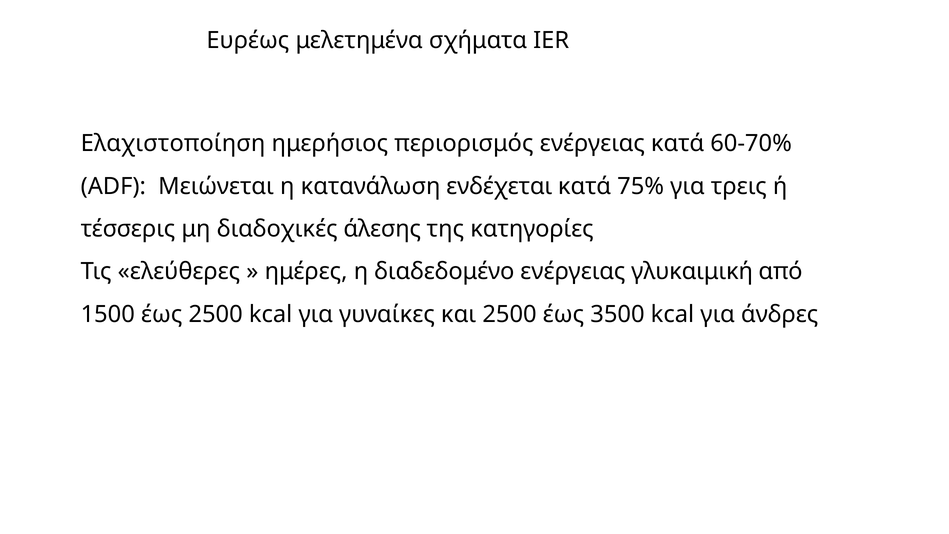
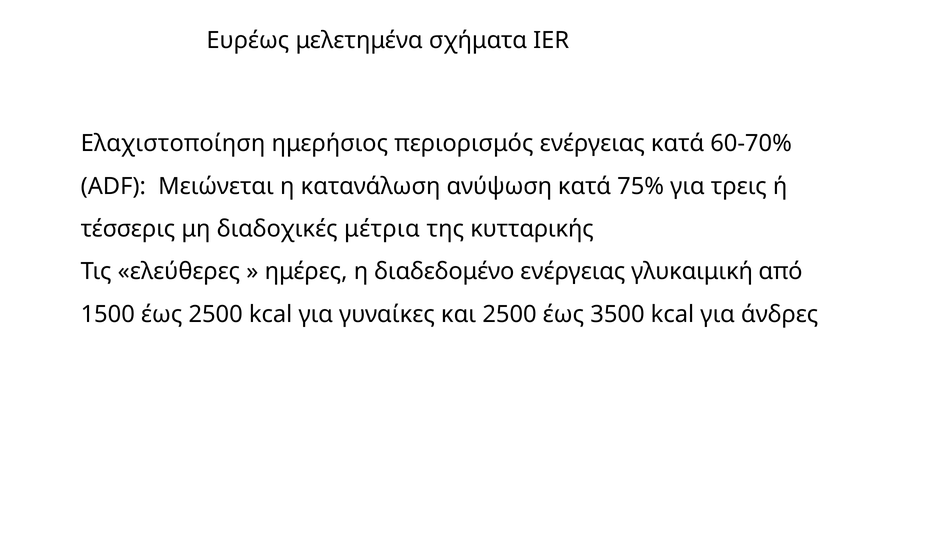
ενδέχεται: ενδέχεται -> ανύψωση (499, 186)
άλεσης: άλεσης -> μέτρια (382, 229)
κατηγορίες: κατηγορίες -> κυτταρικής (532, 229)
